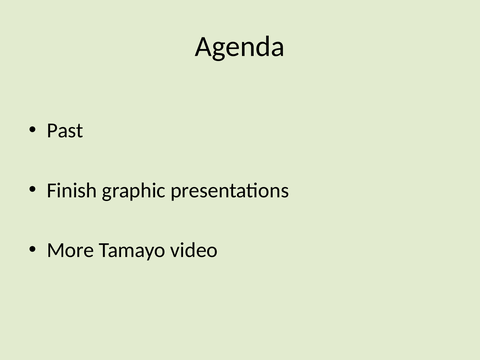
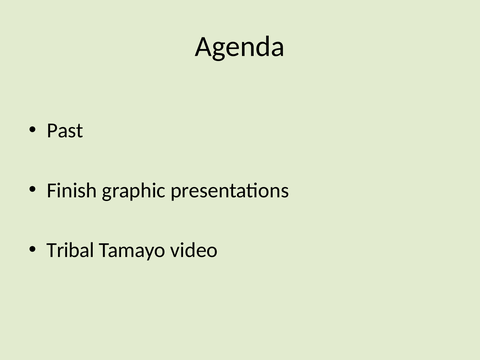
More: More -> Tribal (71, 250)
